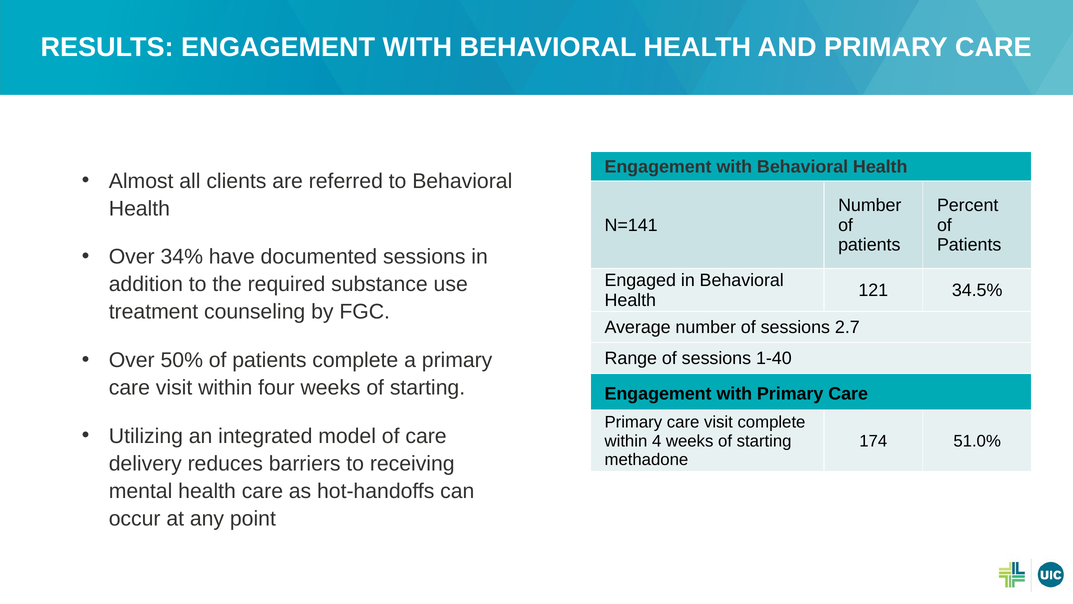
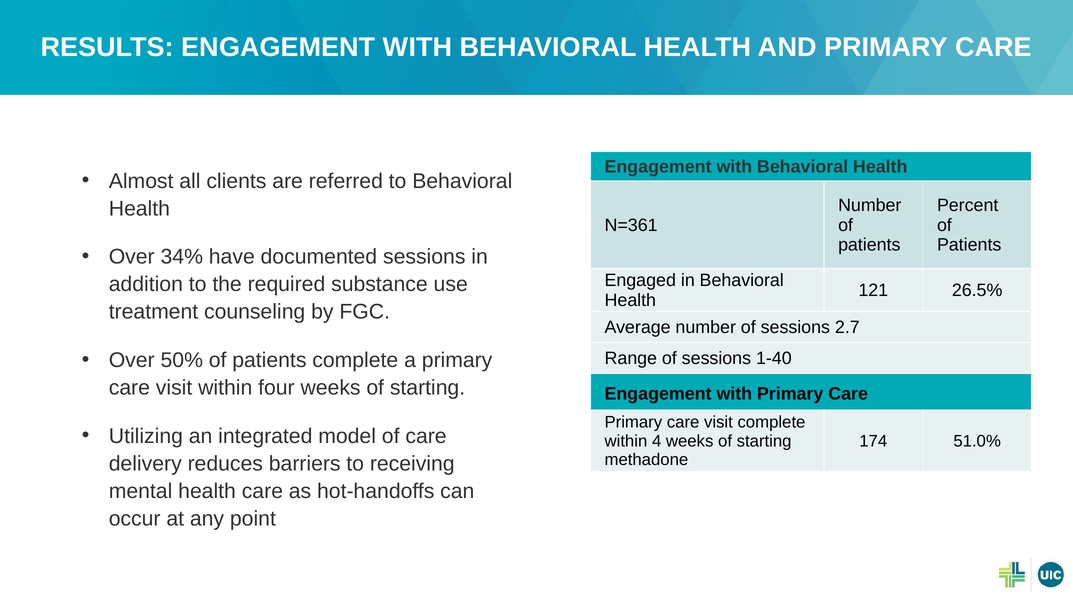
N=141: N=141 -> N=361 (631, 225)
34.5%: 34.5% -> 26.5% (977, 290)
